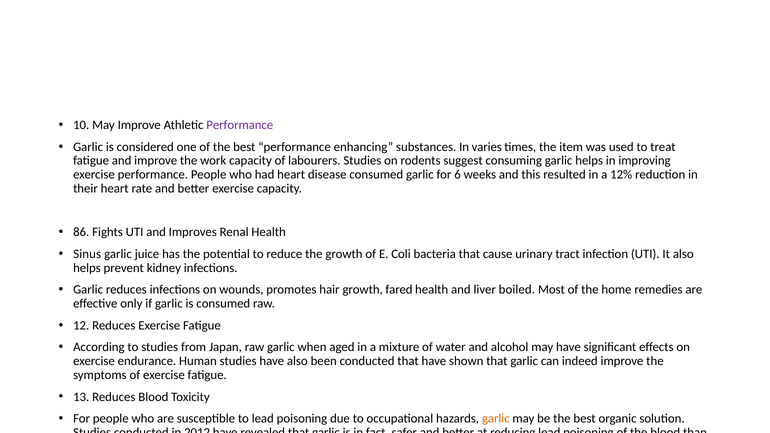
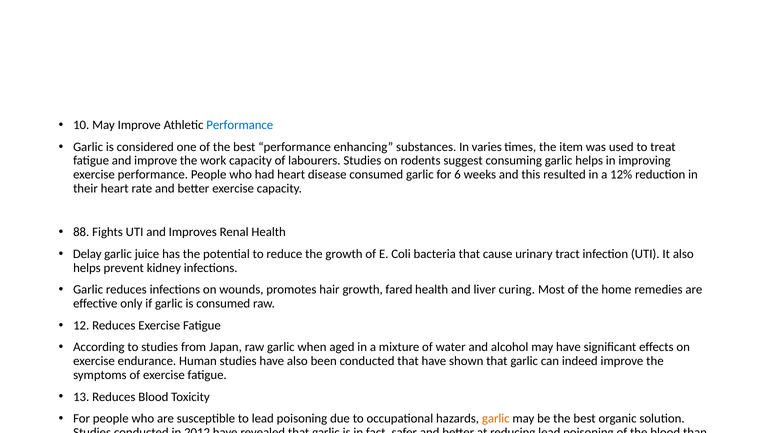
Performance colour: purple -> blue (240, 125)
86: 86 -> 88 (81, 232)
Sinus: Sinus -> Delay (87, 254)
boiled: boiled -> curing (517, 290)
